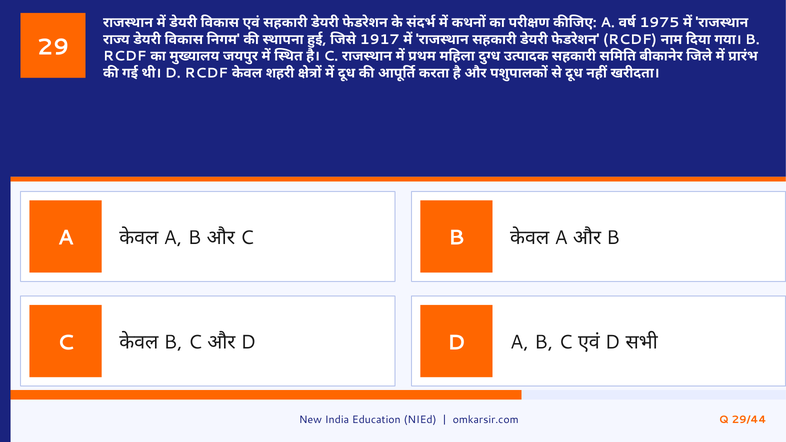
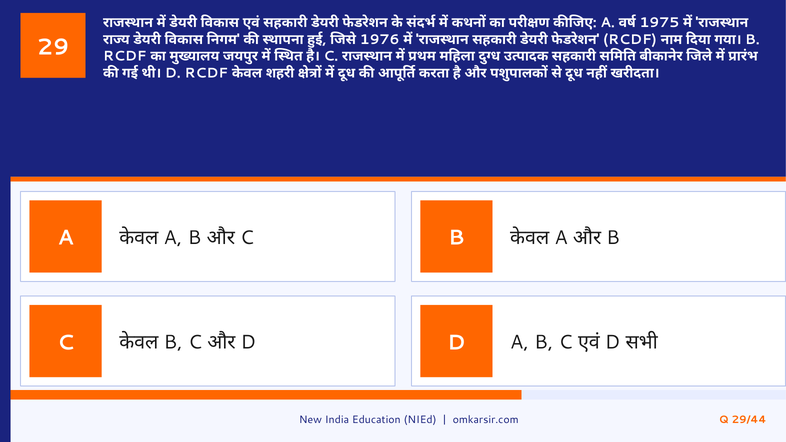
1917: 1917 -> 1976 (380, 40)
